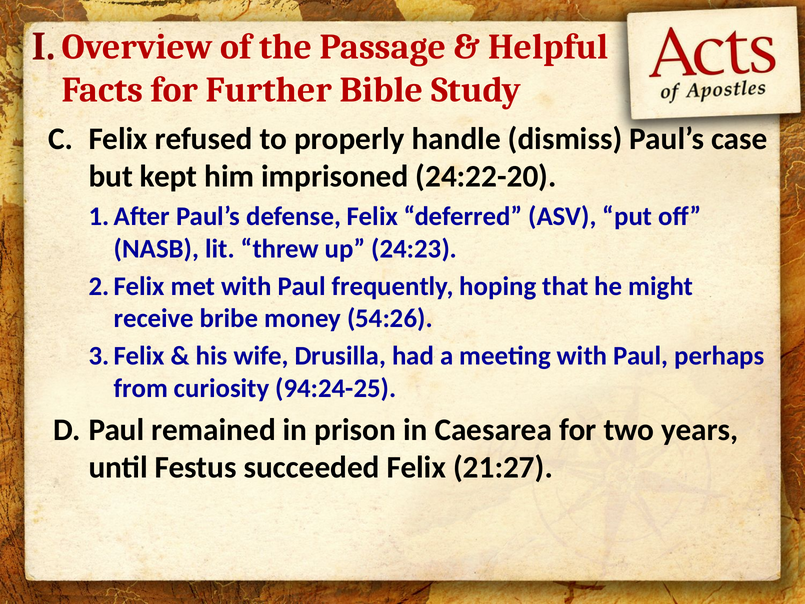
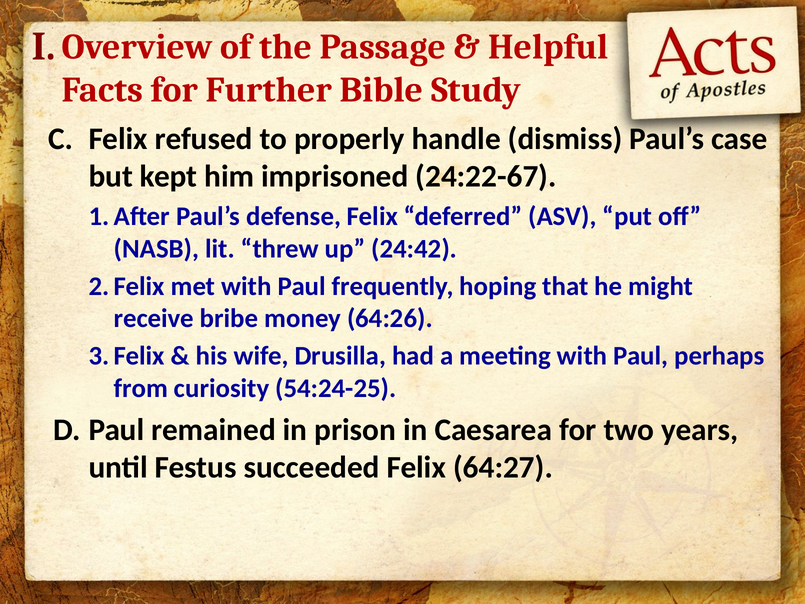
24:22-20: 24:22-20 -> 24:22-67 (486, 176)
24:23: 24:23 -> 24:42 (414, 249)
54:26: 54:26 -> 64:26 (390, 318)
94:24-25: 94:24-25 -> 54:24-25 (336, 388)
21:27: 21:27 -> 64:27 (503, 467)
